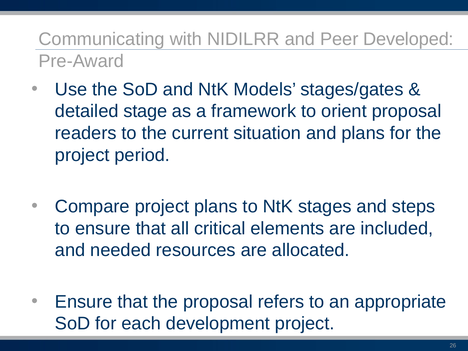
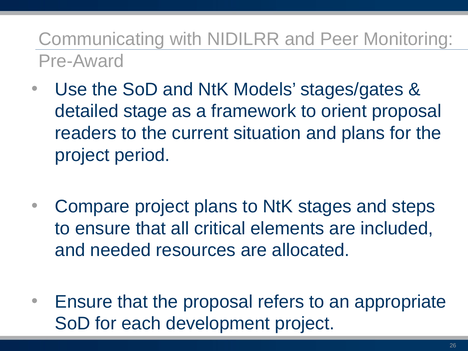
Developed: Developed -> Monitoring (408, 39)
